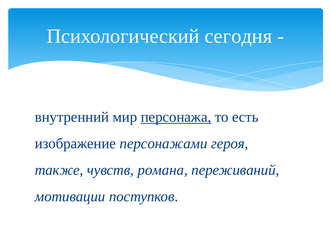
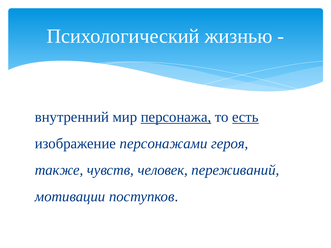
сегодня: сегодня -> жизнью (238, 36)
есть underline: none -> present (245, 117)
романа: романа -> человек (163, 170)
